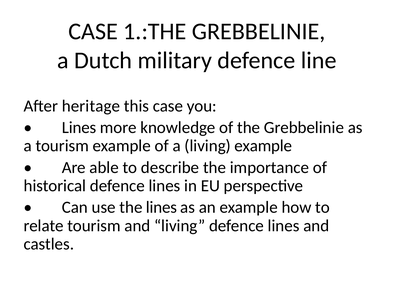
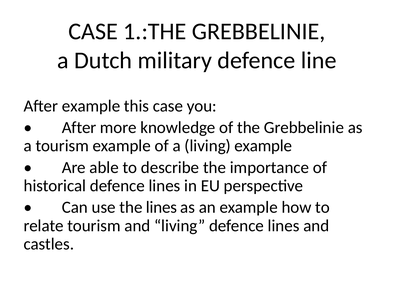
After heritage: heritage -> example (91, 106)
Lines: Lines -> After (79, 127)
